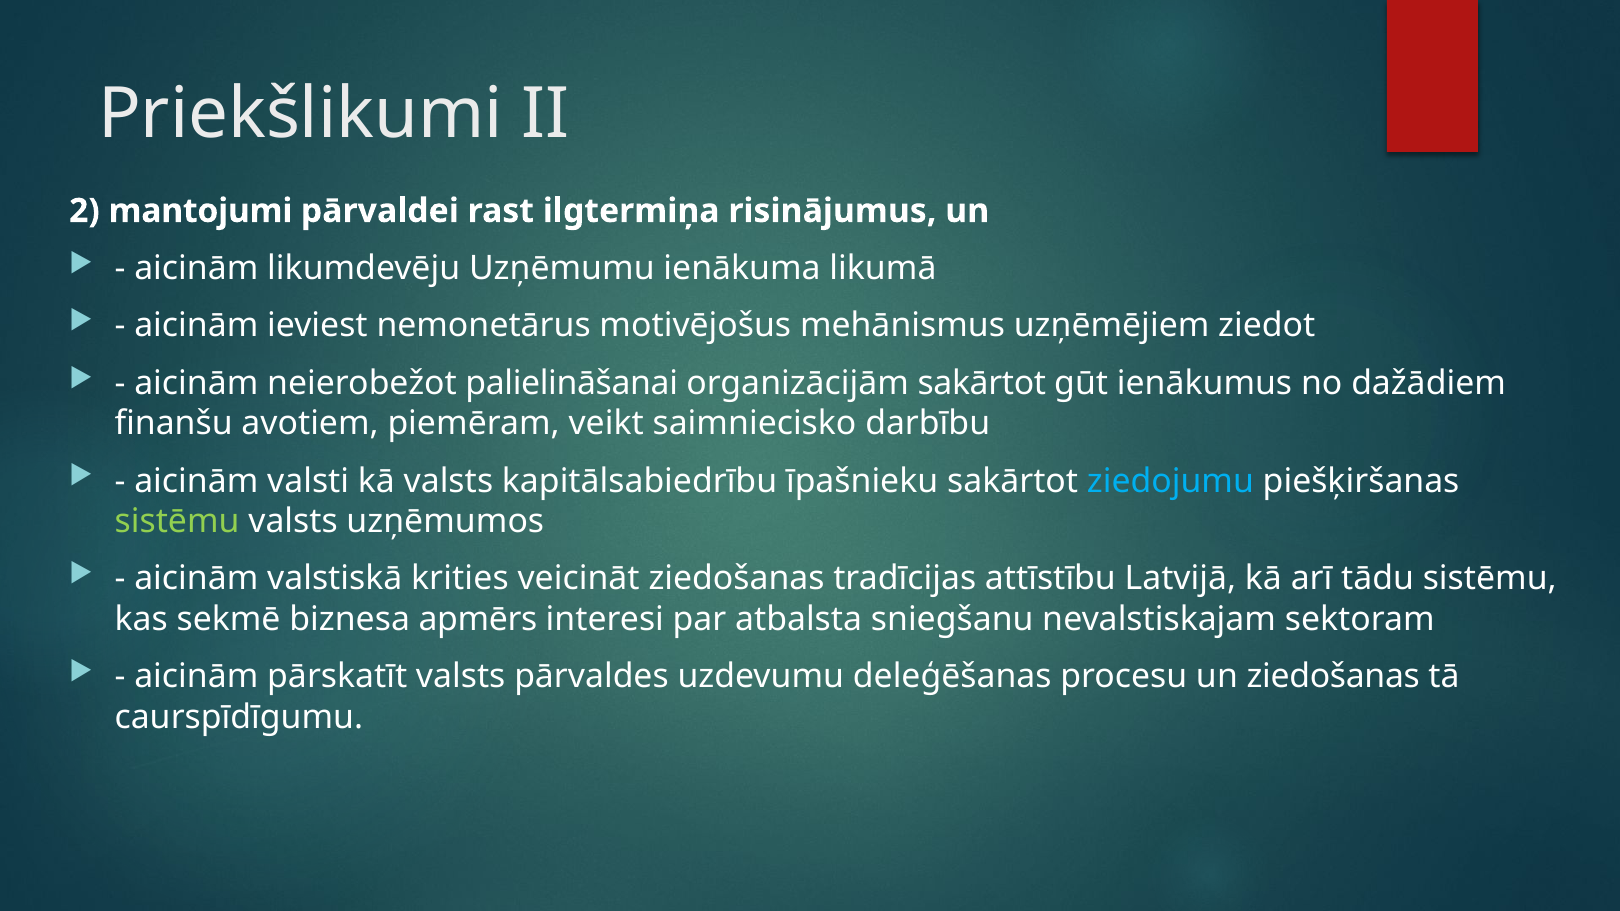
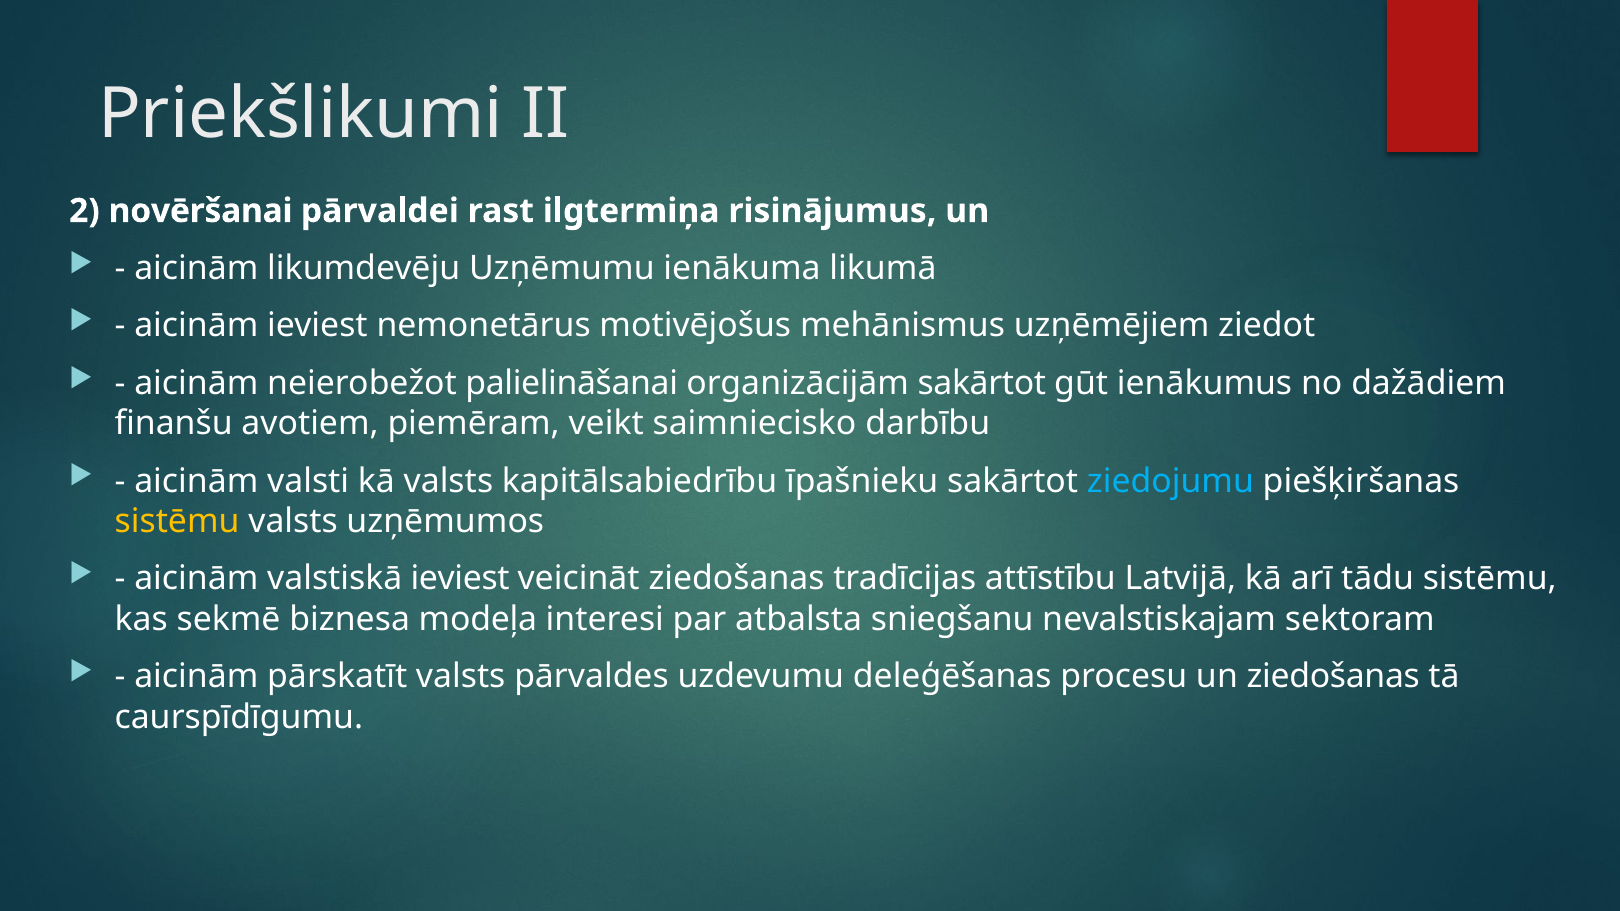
mantojumi: mantojumi -> novēršanai (201, 211)
sistēmu colour: light green -> yellow (177, 522)
valstiskā krities: krities -> ieviest (460, 579)
apmērs: apmērs -> modeļa (478, 620)
